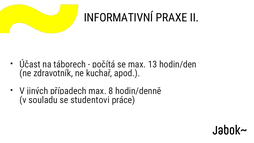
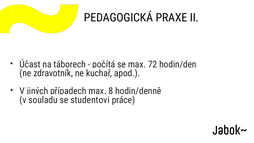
INFORMATIVNÍ: INFORMATIVNÍ -> PEDAGOGICKÁ (118, 18)
13: 13 -> 72 (153, 64)
